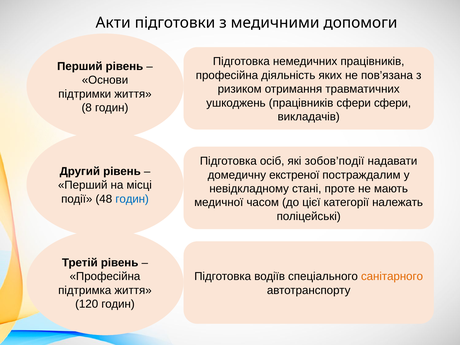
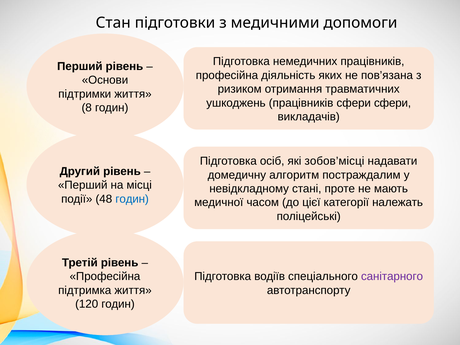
Акти: Акти -> Стан (113, 23)
зобов’події: зобов’події -> зобов’місці (334, 161)
екстреної: екстреної -> алгоритм (294, 175)
санітарного colour: orange -> purple (392, 276)
